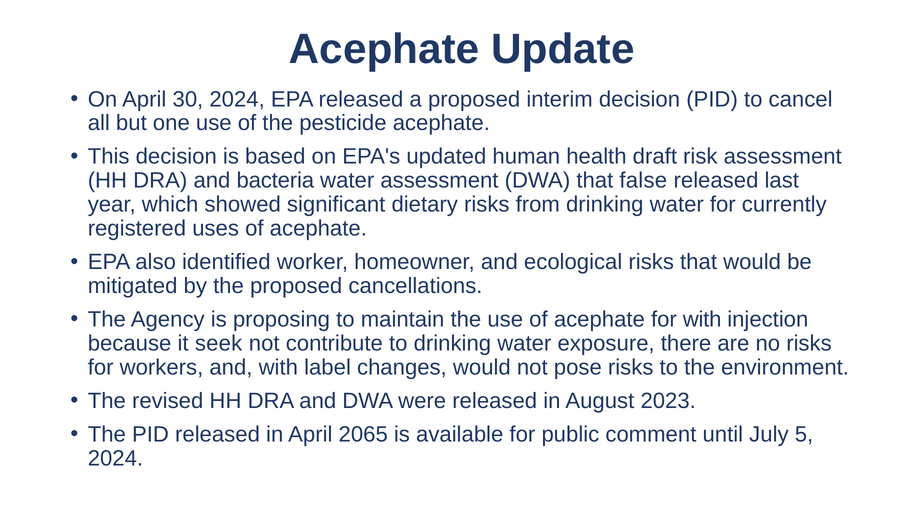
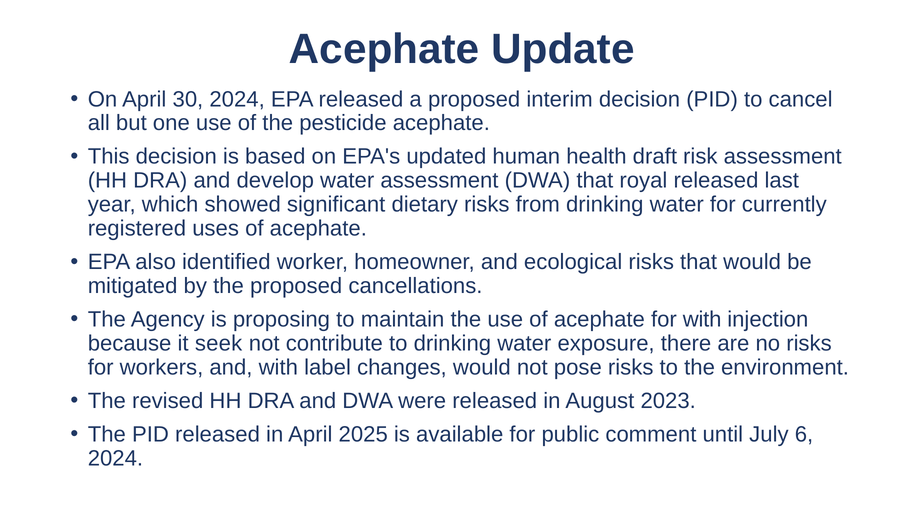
bacteria: bacteria -> develop (275, 180)
false: false -> royal (643, 180)
2065: 2065 -> 2025 (363, 434)
5: 5 -> 6 (804, 434)
